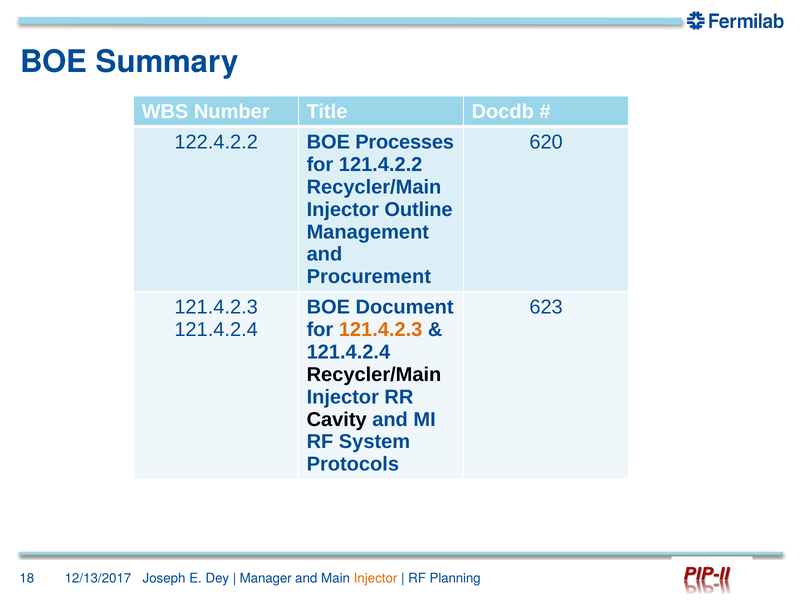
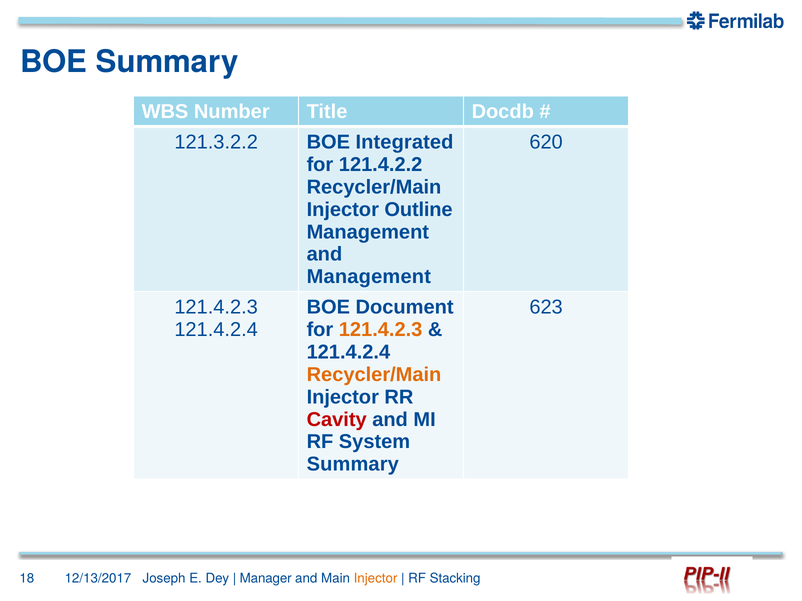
122.4.2.2: 122.4.2.2 -> 121.3.2.2 (216, 142)
Processes: Processes -> Integrated (404, 142)
Procurement: Procurement -> Management (369, 277)
Recycler/Main colour: black -> orange (374, 375)
Cavity colour: black -> red (337, 420)
Protocols: Protocols -> Summary (353, 465)
Planning: Planning -> Stacking (455, 579)
